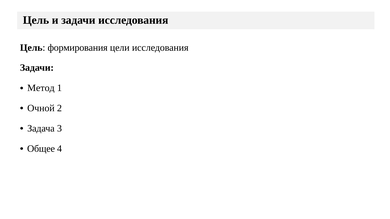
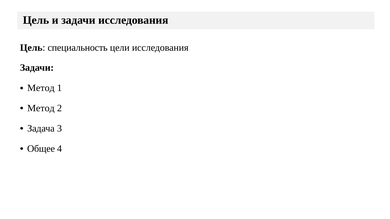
формирования: формирования -> специальность (78, 48)
Очной: Очной -> Метод (41, 108)
